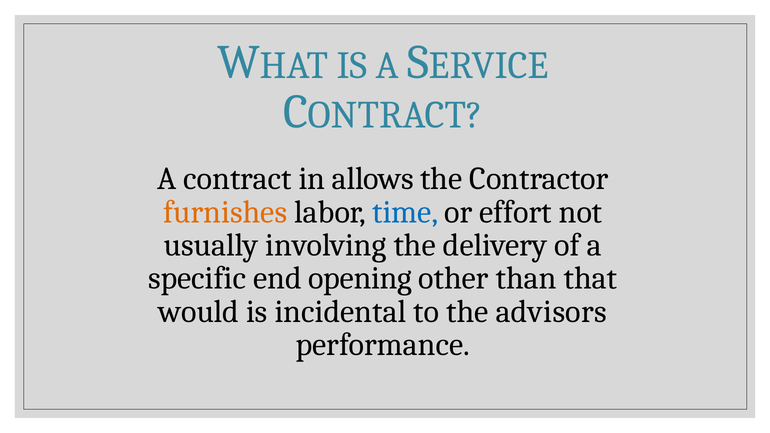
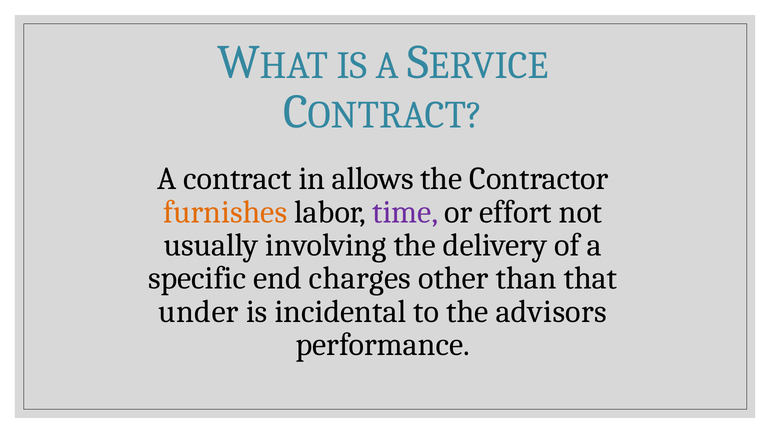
time colour: blue -> purple (405, 212)
opening: opening -> charges (360, 278)
would: would -> under (199, 312)
